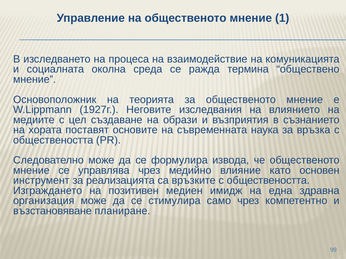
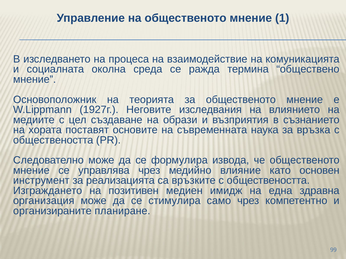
възстановяване: възстановяване -> организираните (52, 211)
